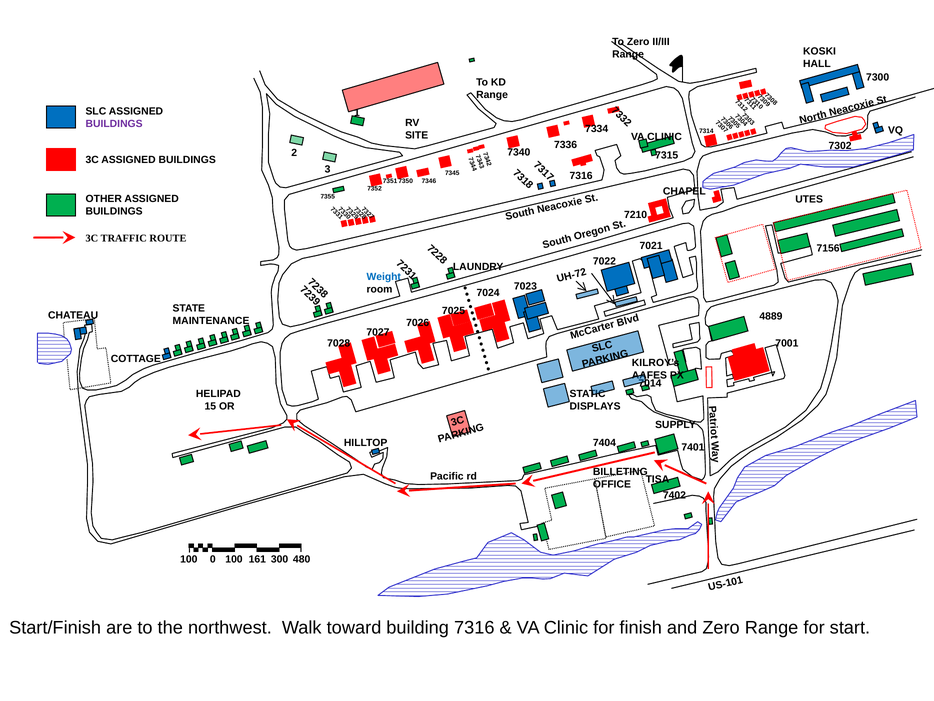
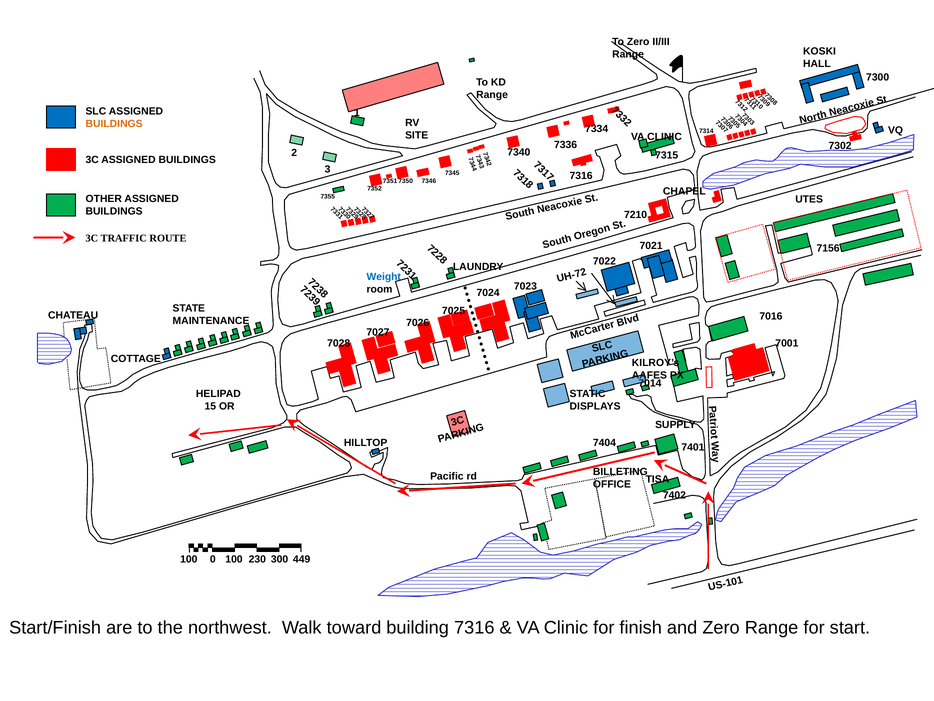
BUILDINGS colour: purple -> orange (114, 124)
4889: 4889 -> 7016 (771, 316)
161: 161 -> 230 (257, 559)
480: 480 -> 449 (302, 559)
